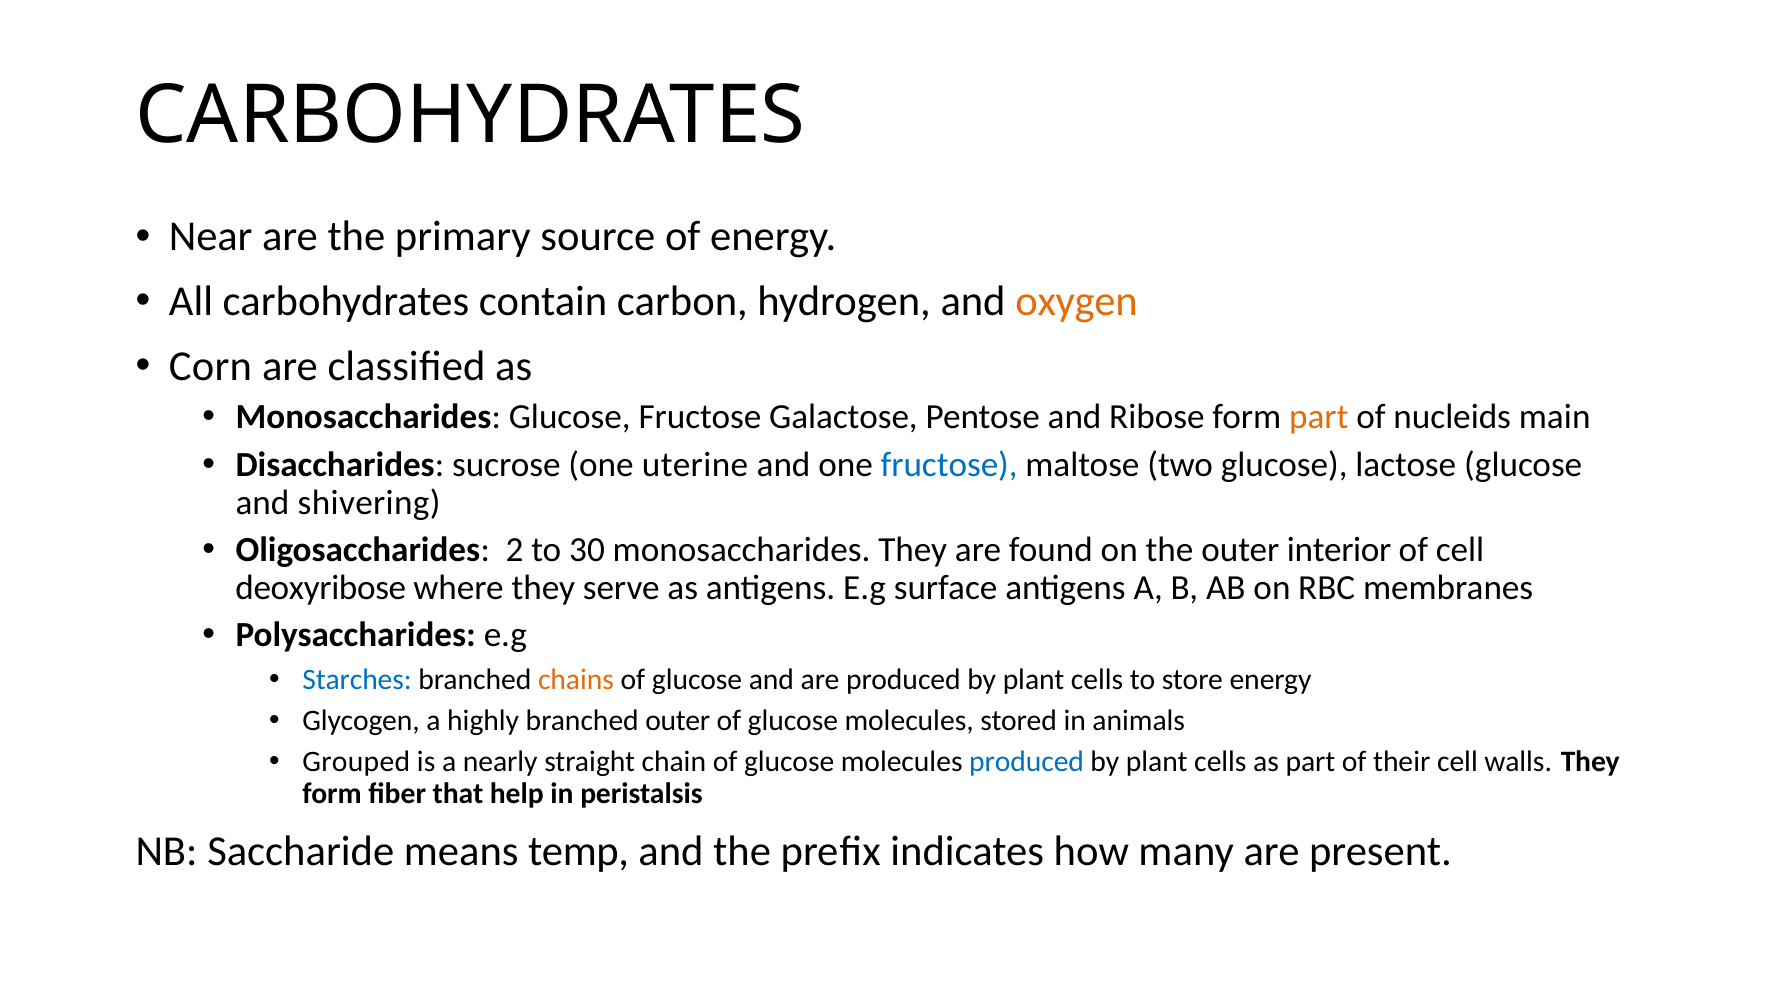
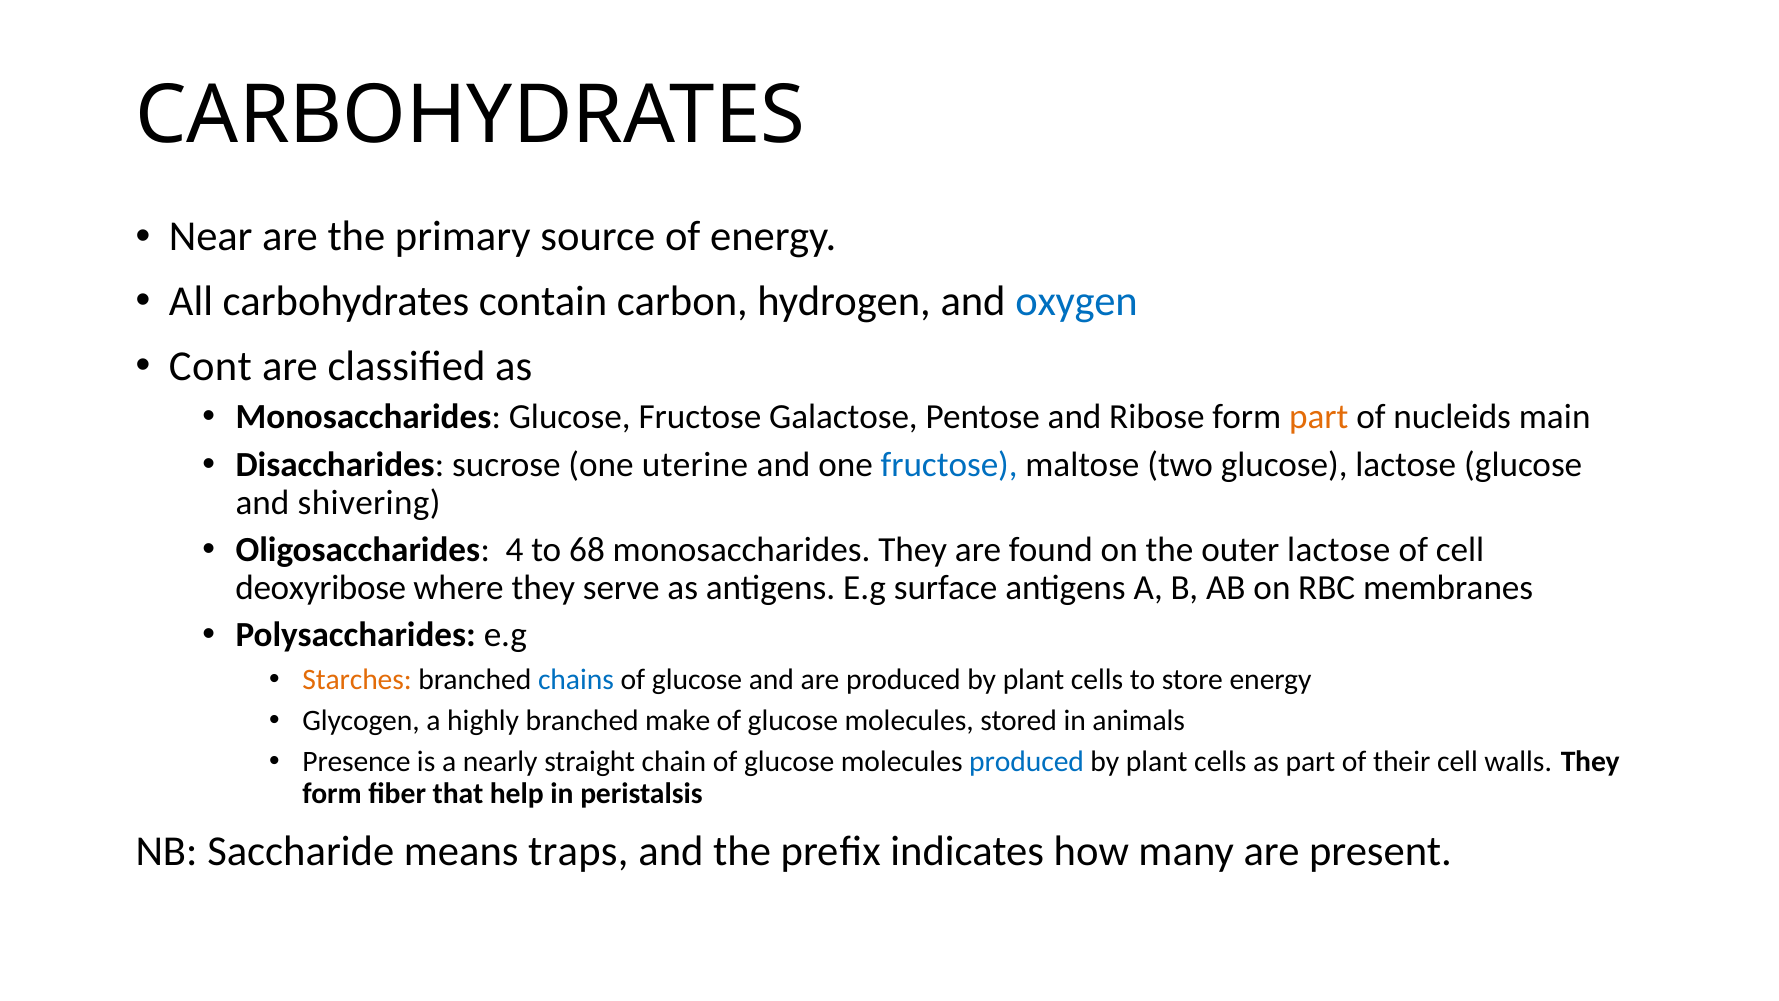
oxygen colour: orange -> blue (1077, 301)
Corn: Corn -> Cont (210, 366)
2: 2 -> 4 (515, 550)
30: 30 -> 68 (587, 550)
outer interior: interior -> lactose (1339, 550)
Starches colour: blue -> orange (357, 679)
chains colour: orange -> blue (576, 679)
branched outer: outer -> make (678, 721)
Grouped: Grouped -> Presence (356, 762)
temp: temp -> traps (578, 851)
